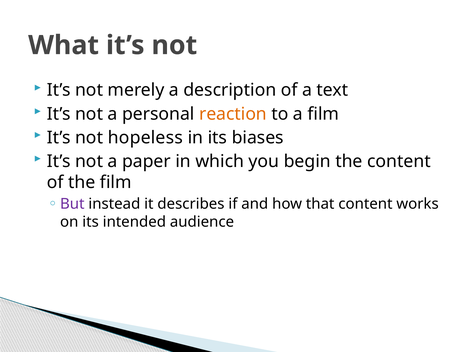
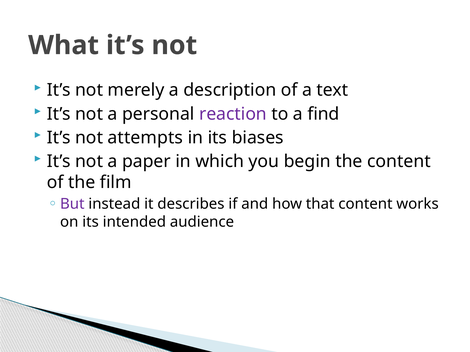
reaction colour: orange -> purple (233, 114)
a film: film -> find (323, 114)
hopeless: hopeless -> attempts (145, 138)
